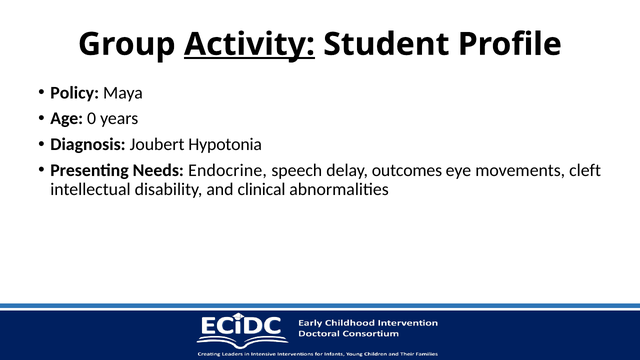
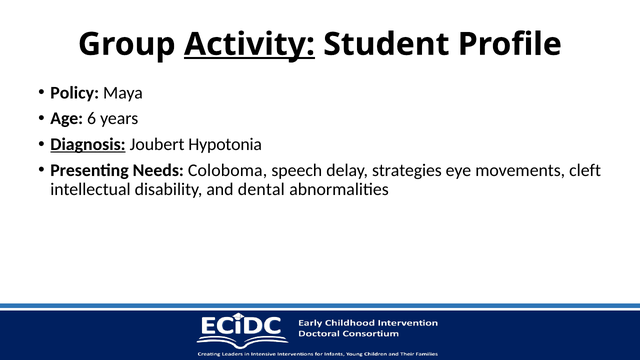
0: 0 -> 6 (92, 119)
Diagnosis underline: none -> present (88, 144)
Endocrine: Endocrine -> Coloboma (228, 170)
outcomes: outcomes -> strategies (407, 170)
clinical: clinical -> dental (261, 189)
